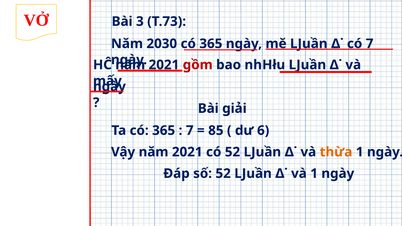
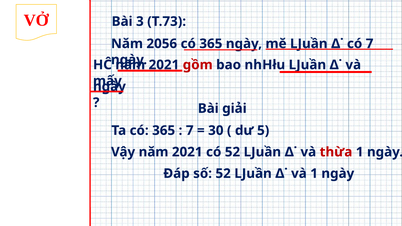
2030: 2030 -> 2056 (162, 44)
85: 85 -> 30 (216, 131)
6: 6 -> 5 (263, 131)
thừa colour: orange -> red (336, 152)
